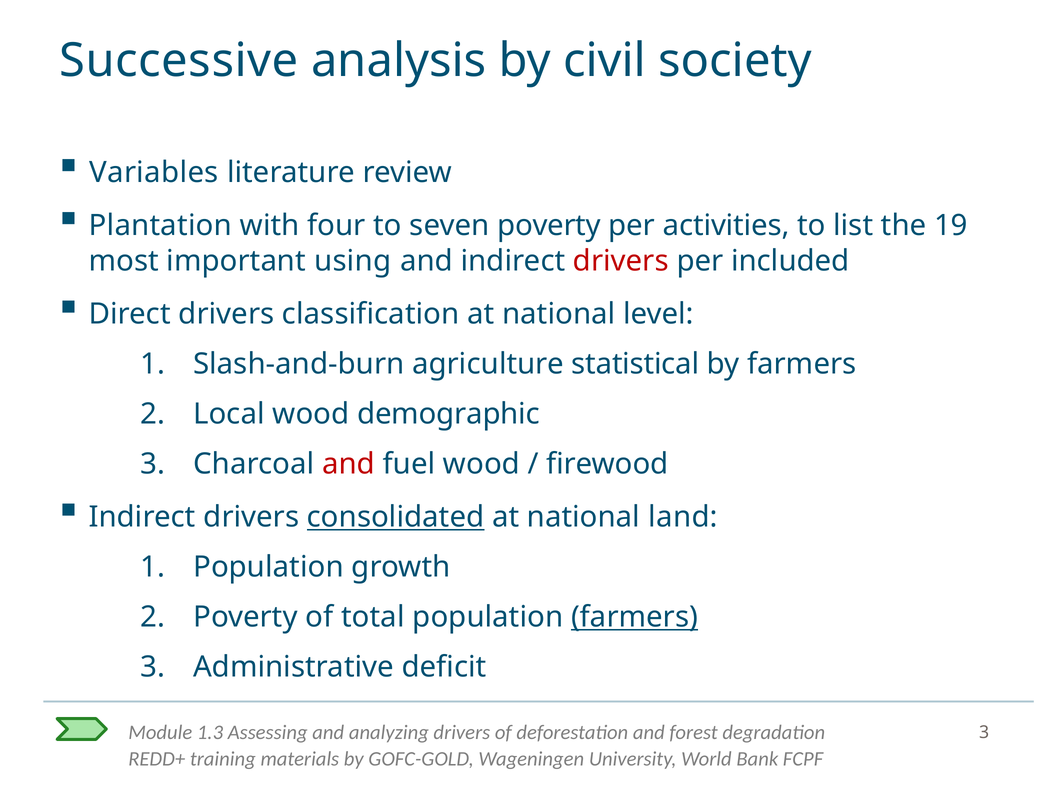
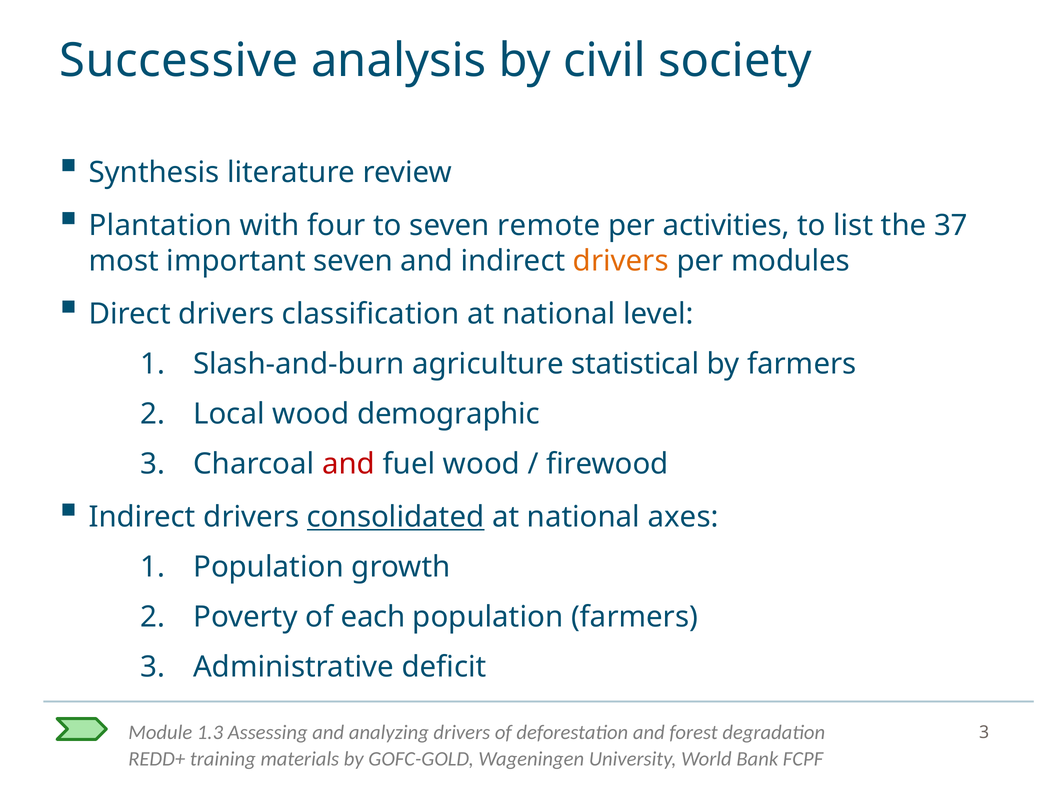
Variables: Variables -> Synthesis (154, 172)
seven poverty: poverty -> remote (549, 225)
19: 19 -> 37 (951, 225)
important using: using -> seven (353, 261)
drivers colour: red -> orange (621, 261)
included: included -> modules (790, 261)
land: land -> axes (683, 517)
total: total -> each (373, 617)
farmers underline: present -> none (634, 617)
